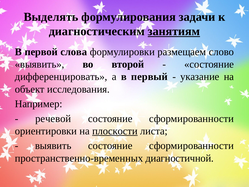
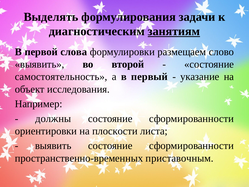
дифференцировать: дифференцировать -> самостоятельность (61, 77)
речевой: речевой -> должны (53, 118)
плоскости underline: present -> none (115, 131)
диагностичной: диагностичной -> приставочным (180, 158)
